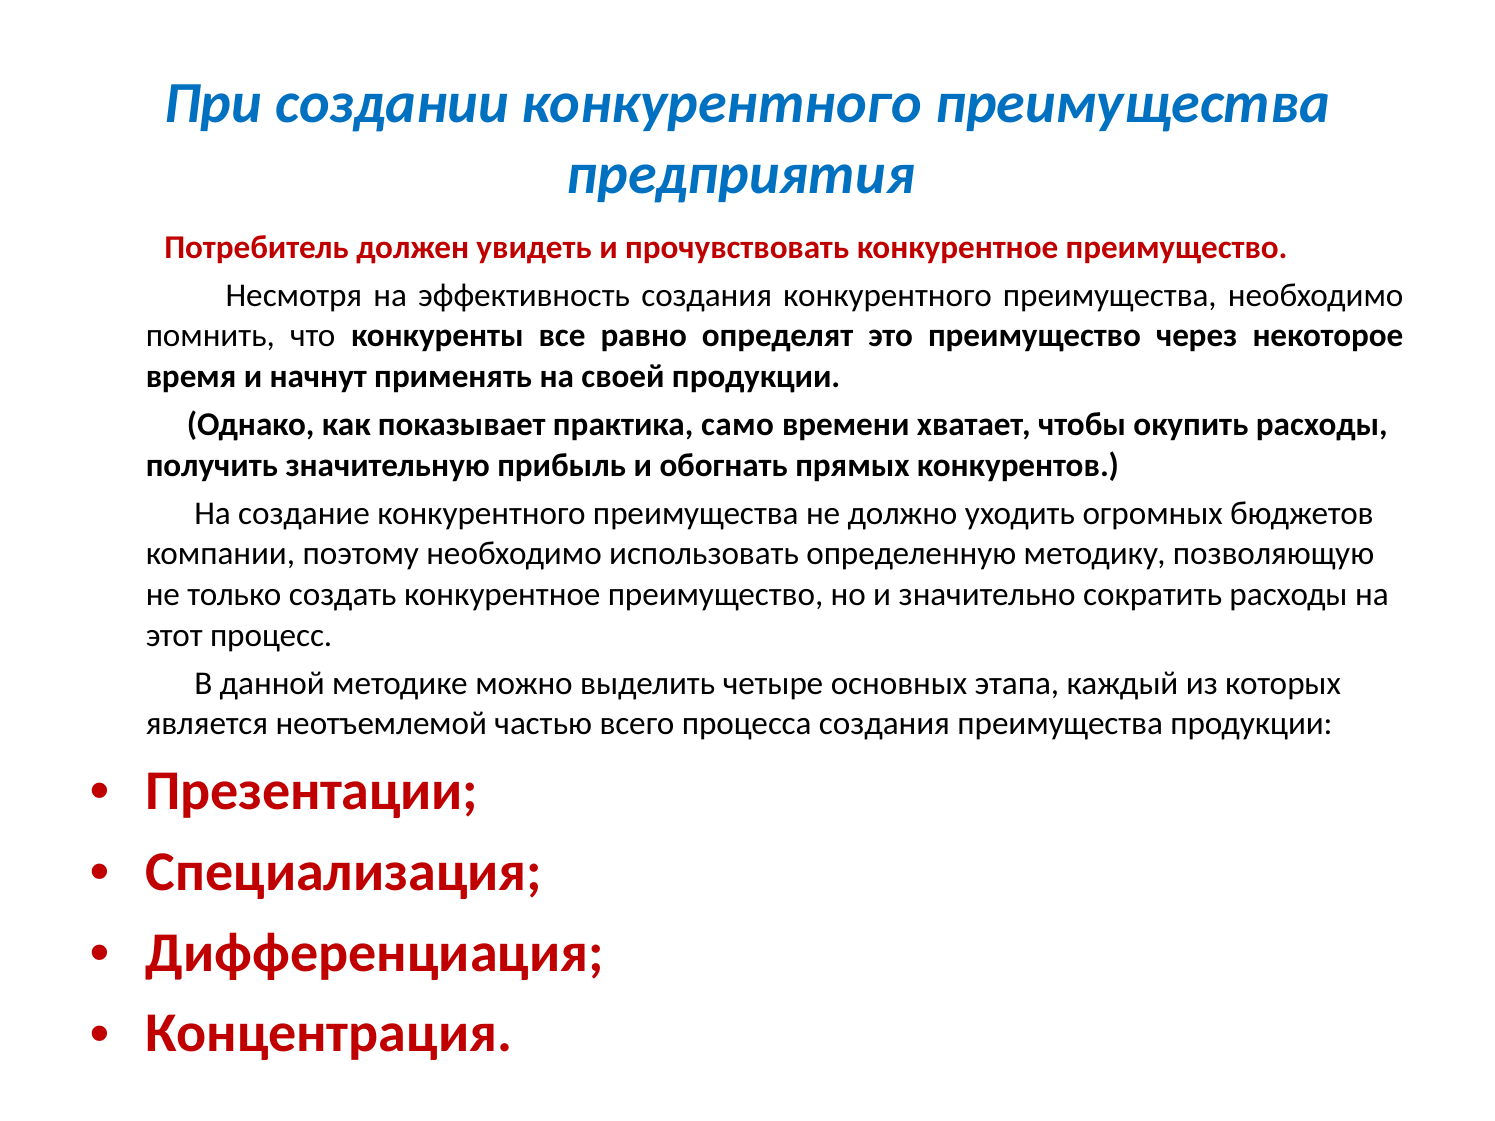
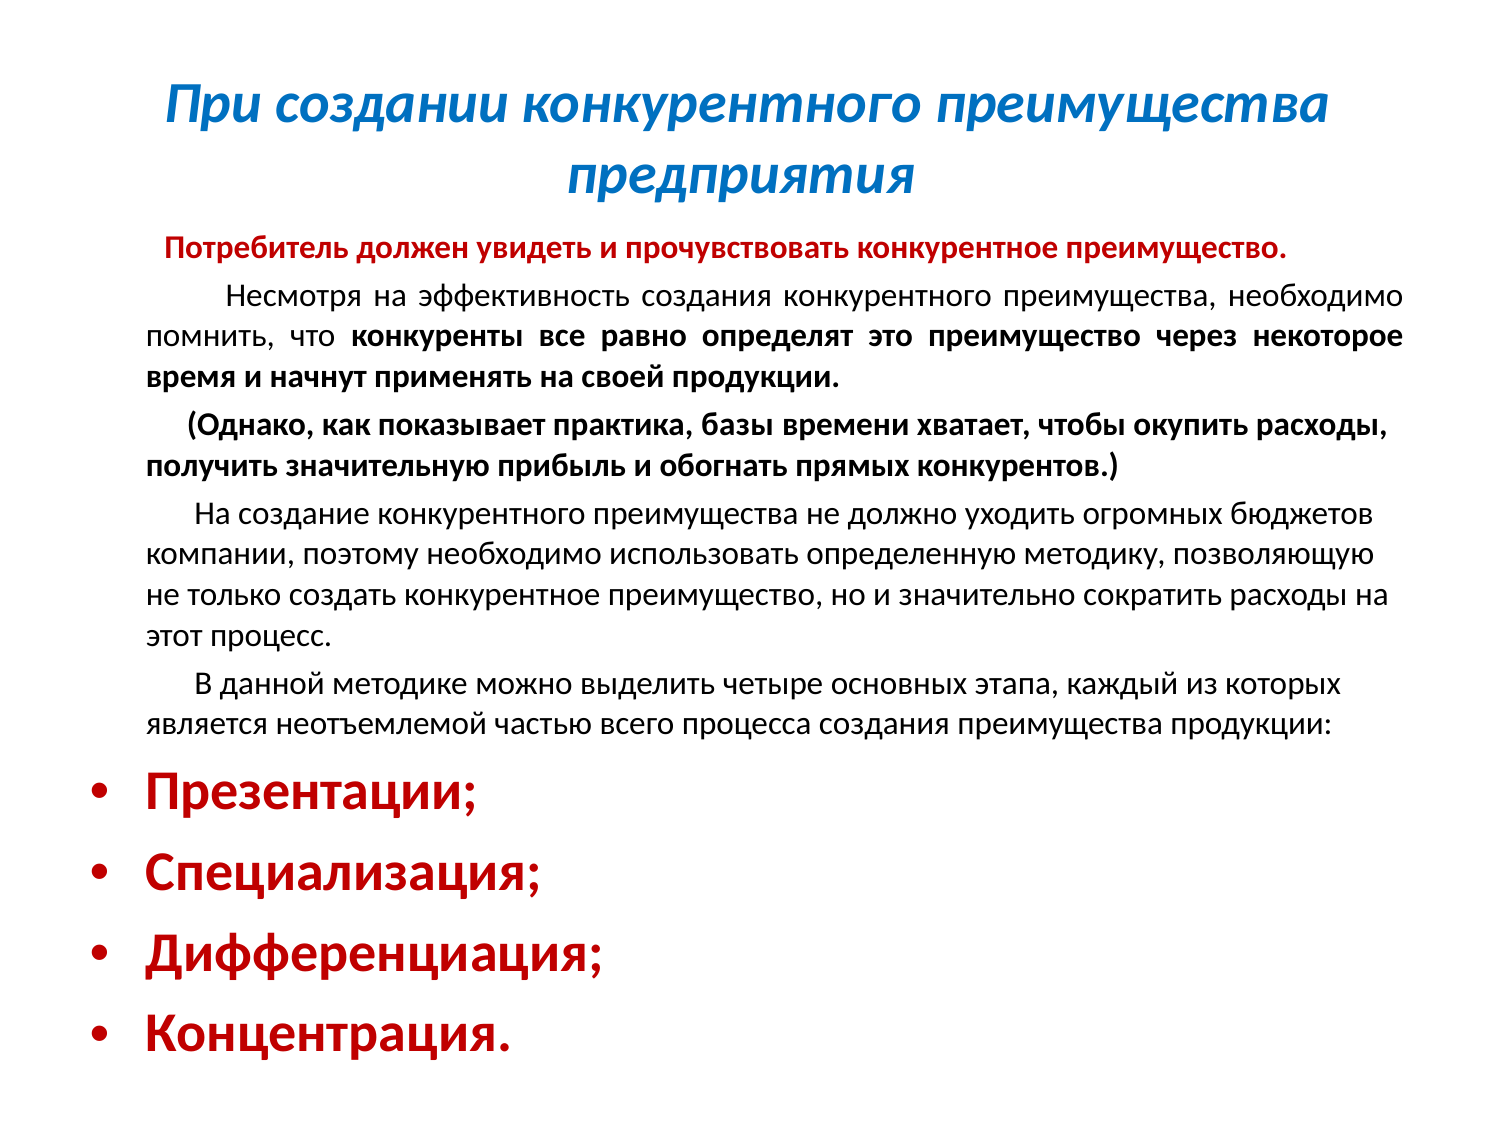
само: само -> базы (738, 425)
